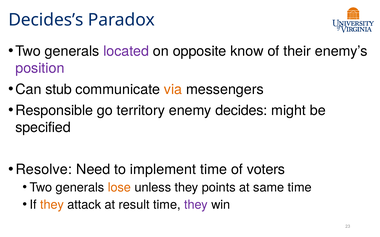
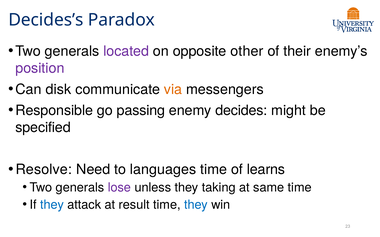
know: know -> other (247, 51)
stub: stub -> disk (58, 90)
territory: territory -> passing (141, 111)
implement: implement -> languages (163, 170)
voters: voters -> learns (266, 170)
lose colour: orange -> purple (119, 188)
points: points -> taking (219, 188)
they colour: orange -> blue (52, 205)
they colour: purple -> blue (196, 205)
